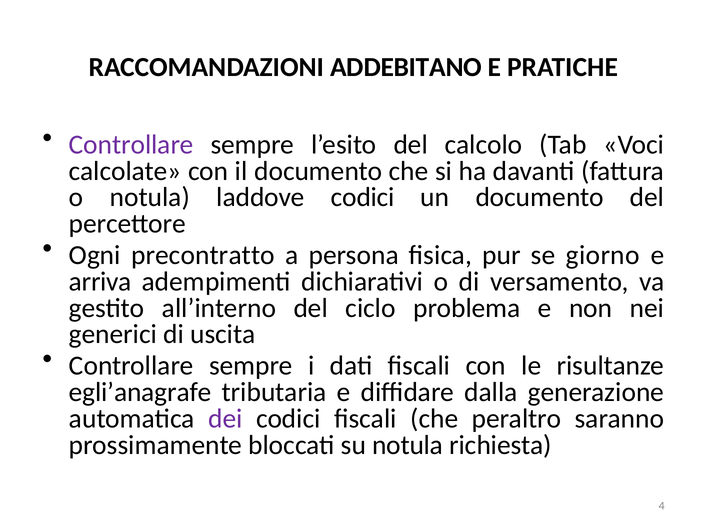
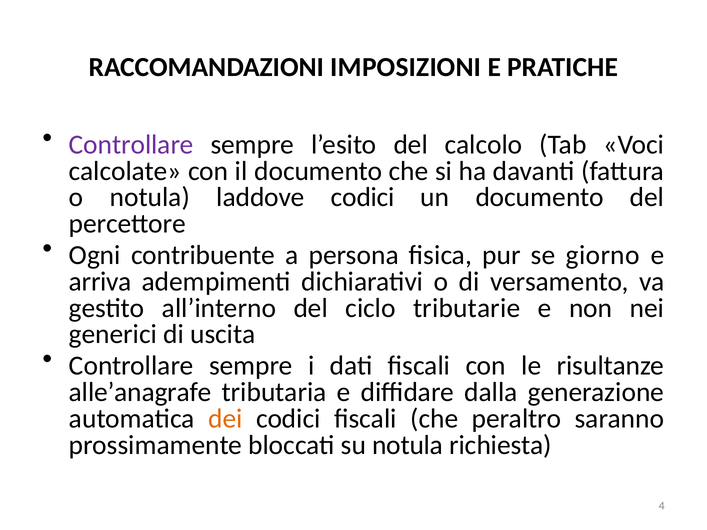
ADDEBITANO: ADDEBITANO -> IMPOSIZIONI (406, 67)
precontratto: precontratto -> contribuente (203, 255)
problema: problema -> tributarie (467, 308)
egli’anagrafe: egli’anagrafe -> alle’anagrafe (140, 392)
dei colour: purple -> orange (225, 419)
